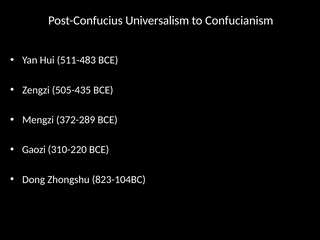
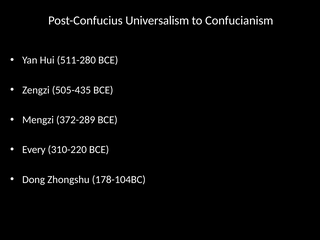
511-483: 511-483 -> 511-280 (76, 60)
Gaozi: Gaozi -> Every (34, 150)
823-104BC: 823-104BC -> 178-104BC (119, 180)
